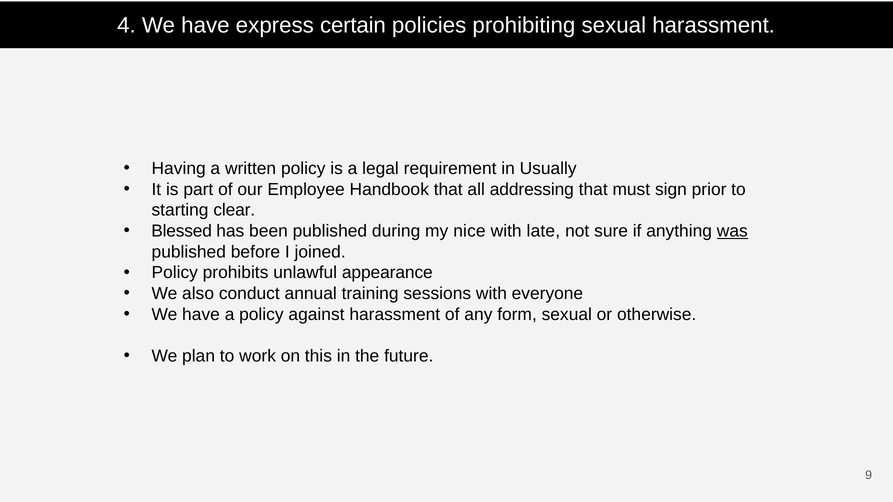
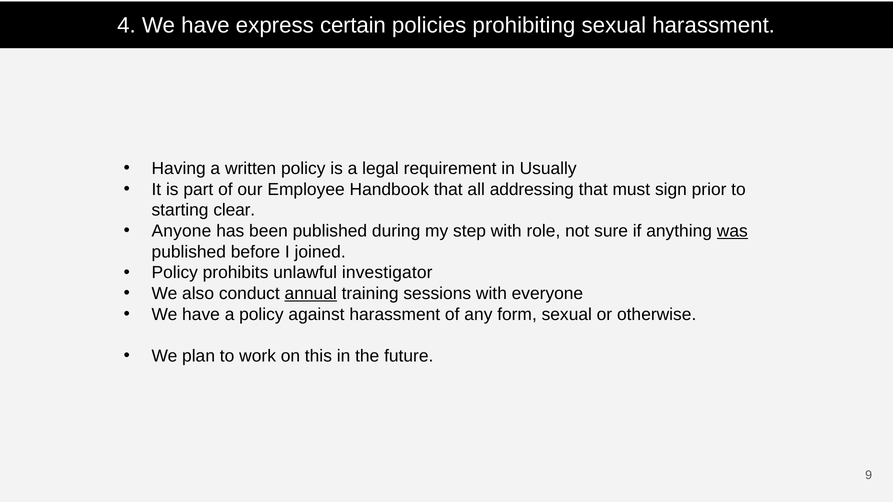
Blessed: Blessed -> Anyone (181, 231)
nice: nice -> step (470, 231)
late: late -> role (543, 231)
appearance: appearance -> investigator (387, 273)
annual underline: none -> present (311, 294)
